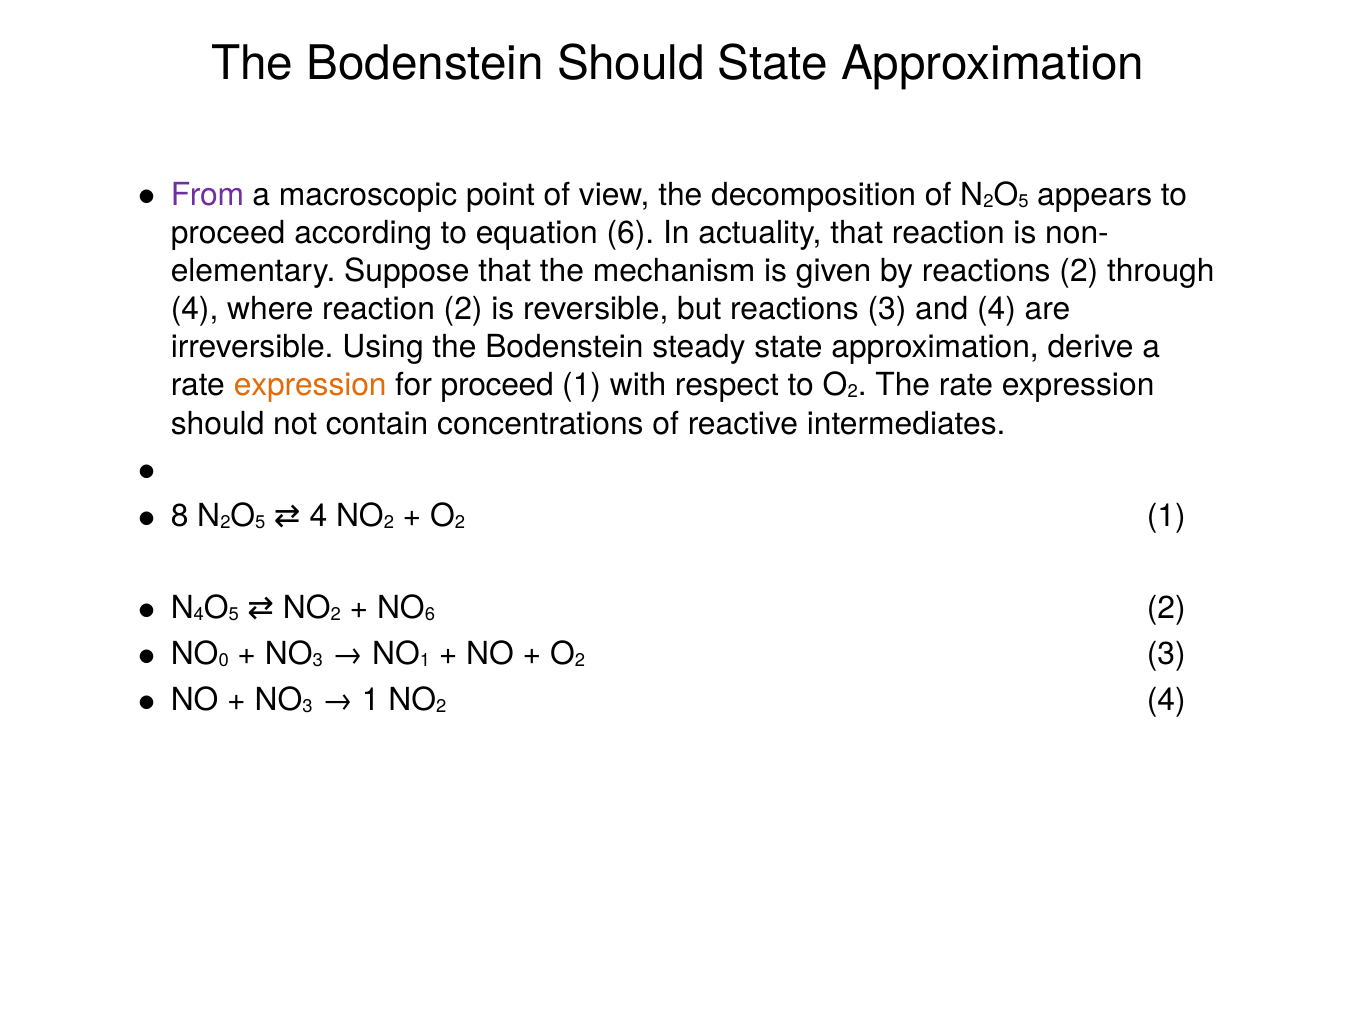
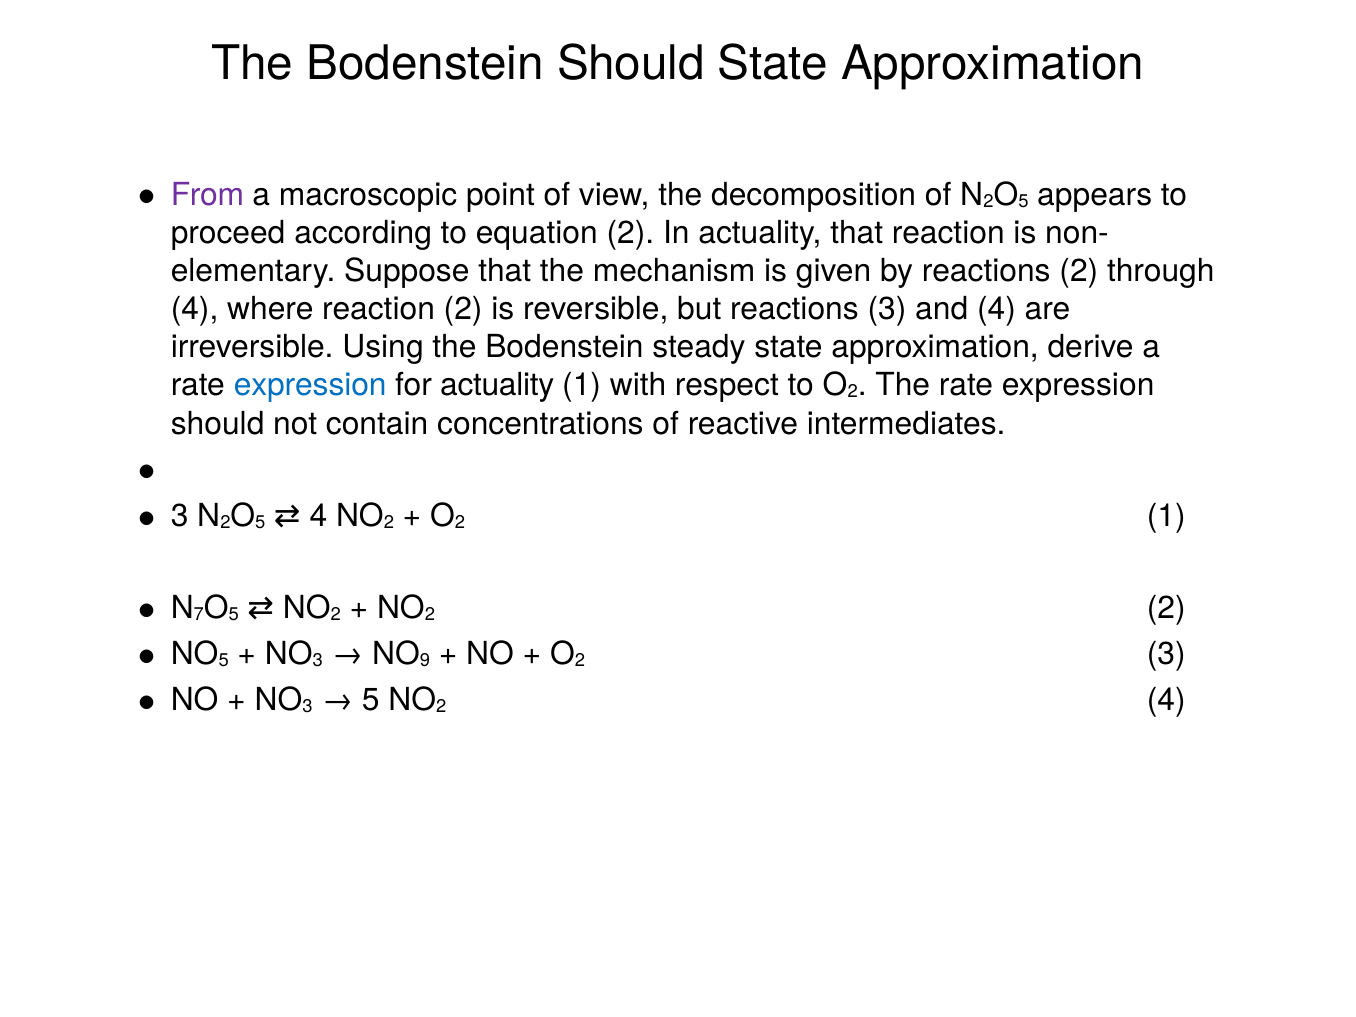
equation 6: 6 -> 2 (630, 233)
expression colour: orange -> blue (310, 385)
for proceed: proceed -> actuality (497, 385)
8: 8 -> 3 (180, 516)
4: 4 -> 7 (199, 614)
6: 6 -> 2 (430, 614)
NO 0: 0 -> 5 (224, 660)
NO 1: 1 -> 9 (425, 660)
1: 1 -> 5 (371, 700)
